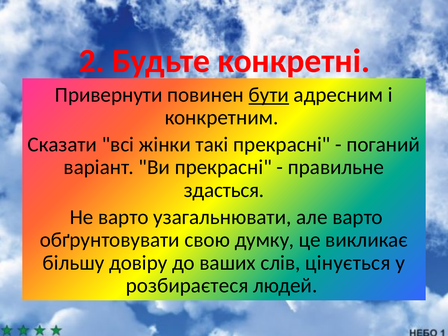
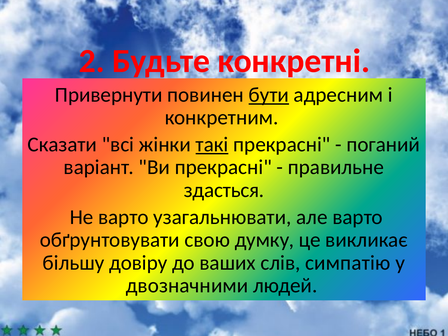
такі underline: none -> present (212, 145)
цінується: цінується -> симпатію (348, 263)
розбираєтеся: розбираєтеся -> двозначними (187, 286)
